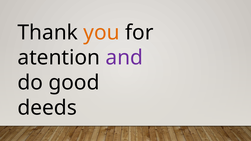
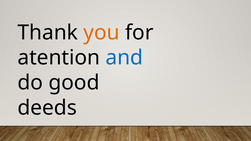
and colour: purple -> blue (124, 58)
